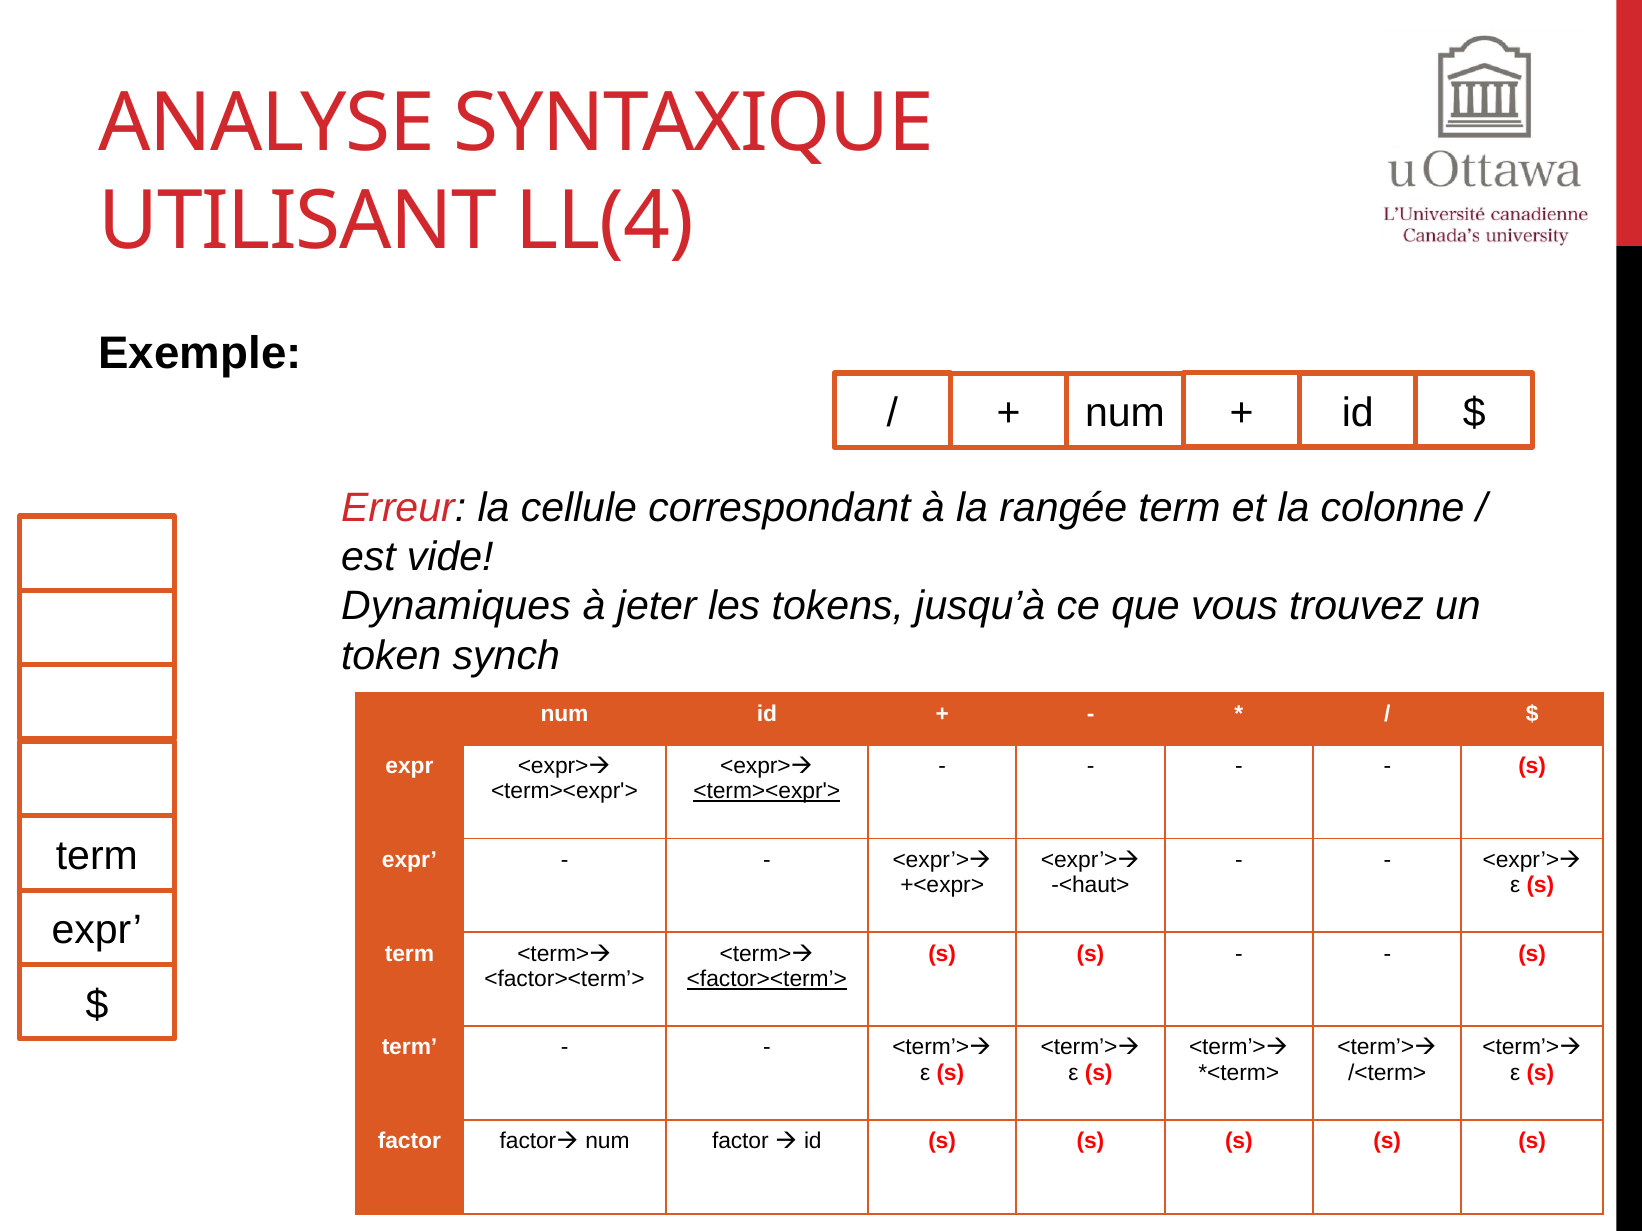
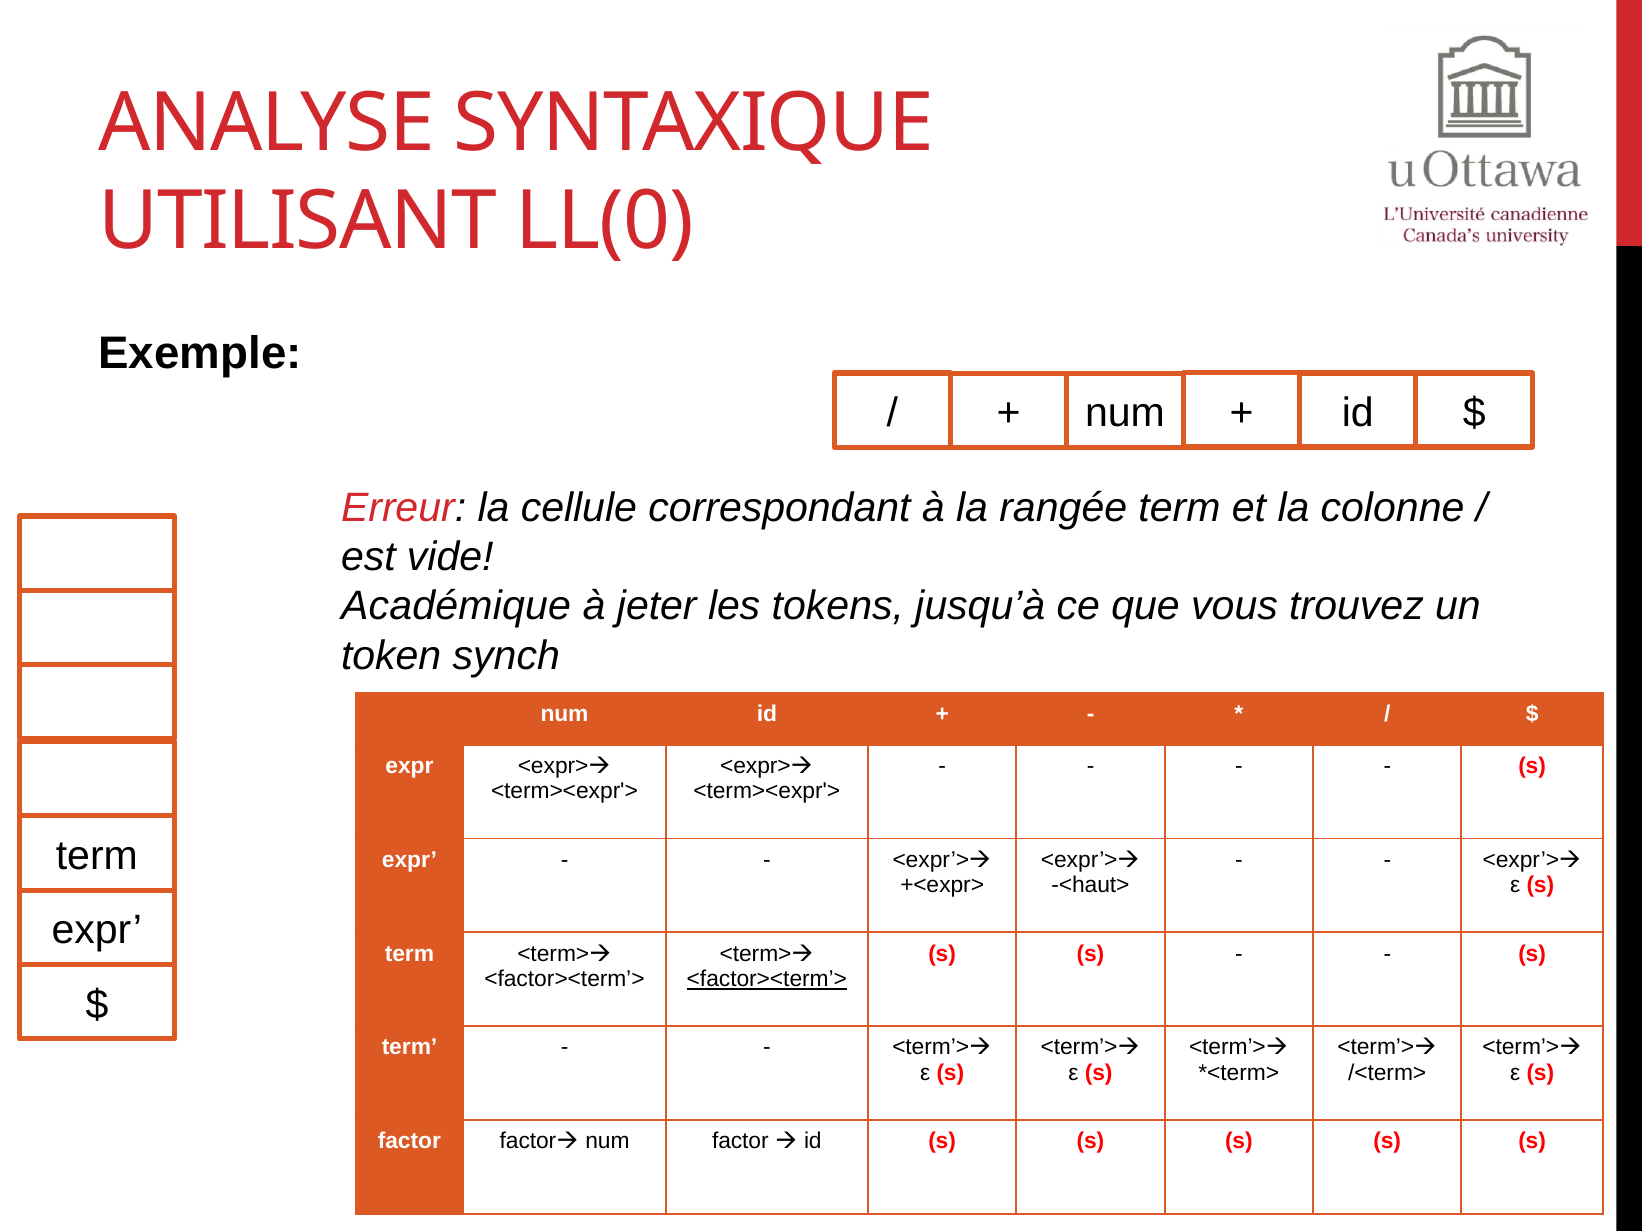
LL(4: LL(4 -> LL(0 (605, 222)
Dynamiques: Dynamiques -> Académique (456, 607)
<term><expr'> underline: present -> none (767, 792)
